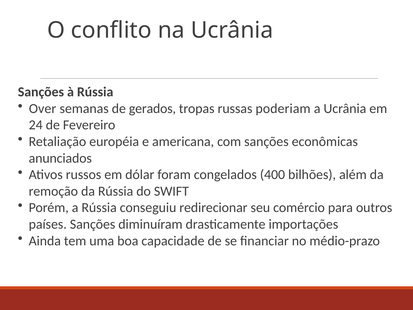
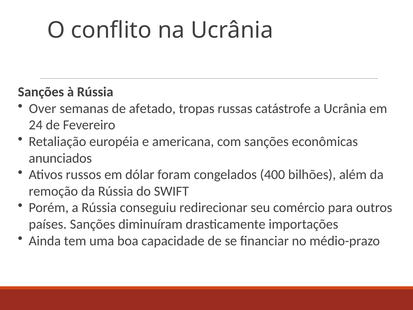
gerados: gerados -> afetado (152, 108)
poderiam: poderiam -> catástrofe (283, 108)
